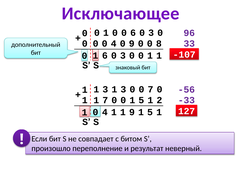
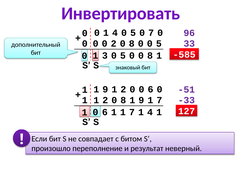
Исключающее: Исключающее -> Инвертировать (121, 14)
0: 0 -> 4 (115, 33)
6: 6 -> 5 (133, 33)
3: 3 -> 7 (151, 33)
4: 4 -> 2 (114, 44)
9: 9 -> 8 (132, 44)
0 0 8: 8 -> 5 (159, 44)
-107: -107 -> -585 (184, 55)
6: 6 -> 3 (105, 56)
3: 3 -> 5 (123, 56)
1: 1 -> 8 (150, 56)
3: 3 -> 9 (105, 90)
3: 3 -> 2 (123, 90)
0 0 7: 7 -> 6 (150, 90)
-56: -56 -> -51 (186, 90)
7: 7 -> 2 (105, 100)
0: 0 -> 8 (123, 100)
5: 5 -> 9 (141, 100)
2: 2 -> 7 (159, 100)
4: 4 -> 6 (105, 112)
1 1 9: 9 -> 7 (132, 112)
5: 5 -> 4 (150, 112)
